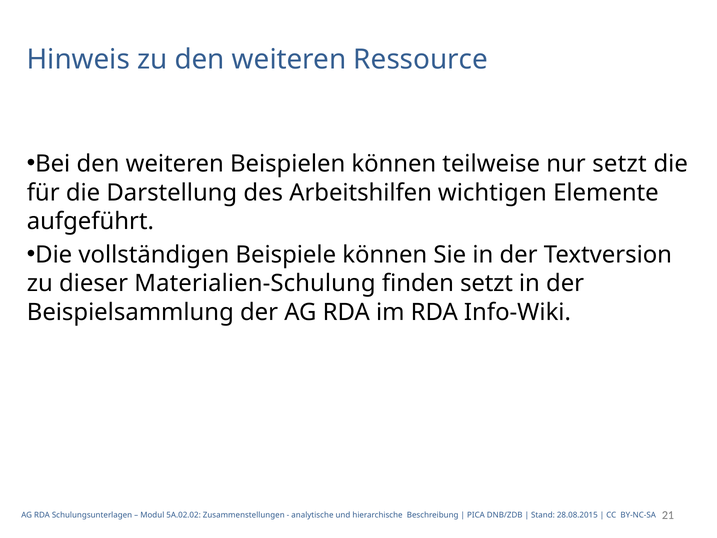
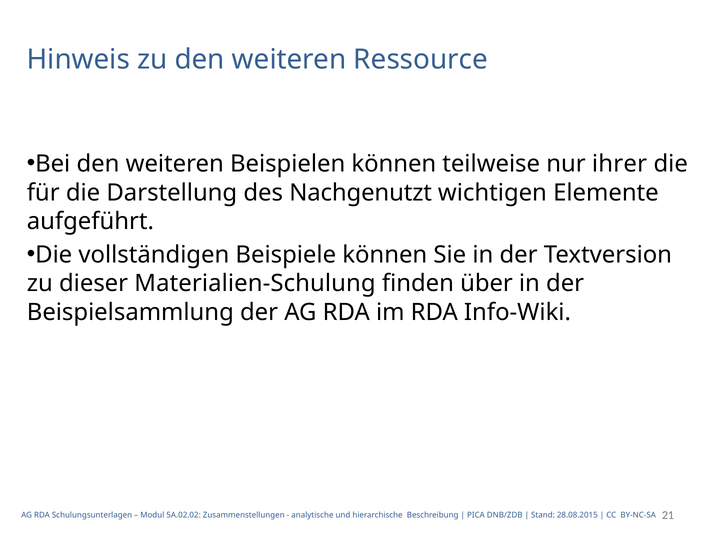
nur setzt: setzt -> ihrer (619, 164)
Arbeitshilfen: Arbeitshilfen -> Nachgenutzt (361, 193)
finden setzt: setzt -> über (487, 283)
